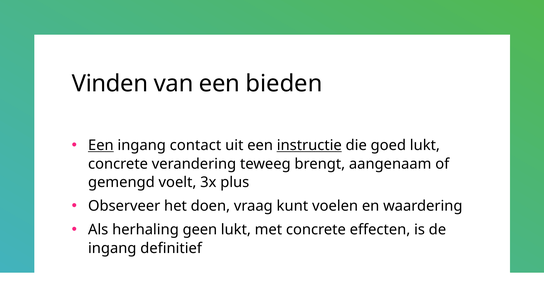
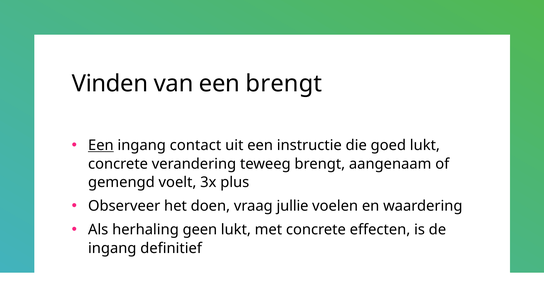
een bieden: bieden -> brengt (284, 84)
instructie underline: present -> none (309, 145)
kunt: kunt -> jullie (293, 206)
